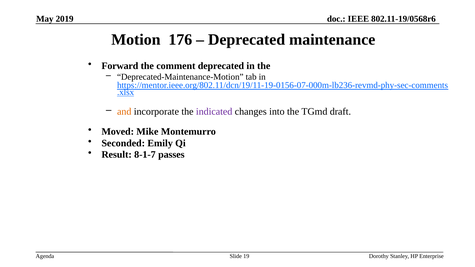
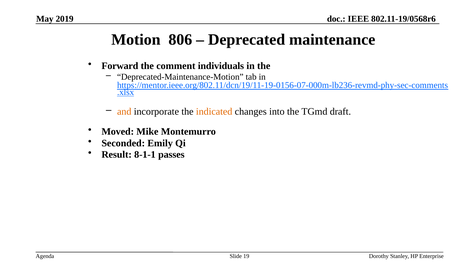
176: 176 -> 806 (180, 40)
comment deprecated: deprecated -> individuals (221, 66)
indicated colour: purple -> orange (214, 112)
8-1-7: 8-1-7 -> 8-1-1 (145, 155)
